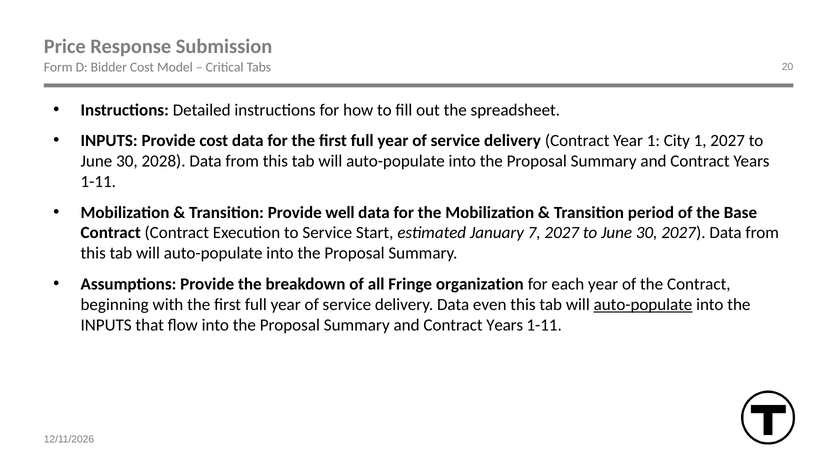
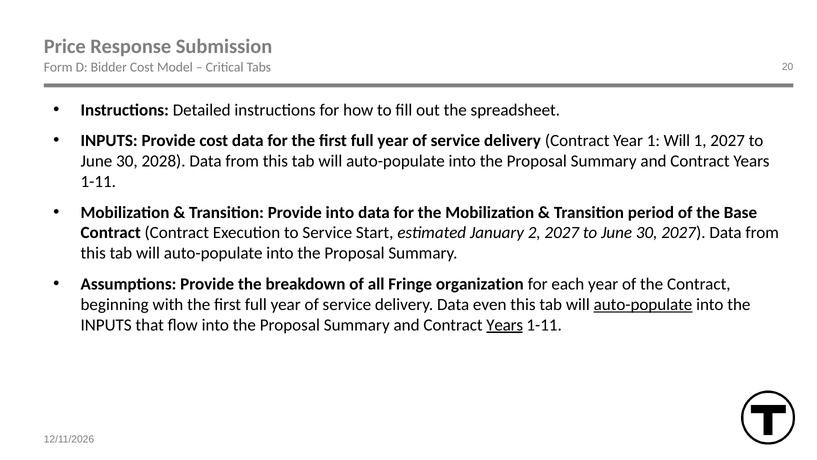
1 City: City -> Will (677, 141)
Provide well: well -> into (340, 212)
7: 7 -> 2 (534, 233)
Years underline: none -> present (505, 325)
